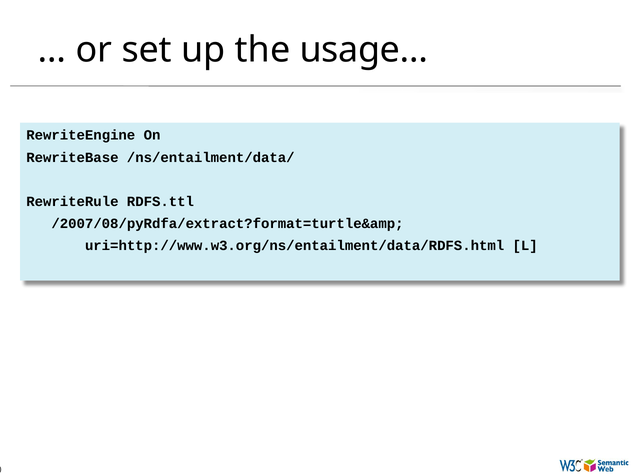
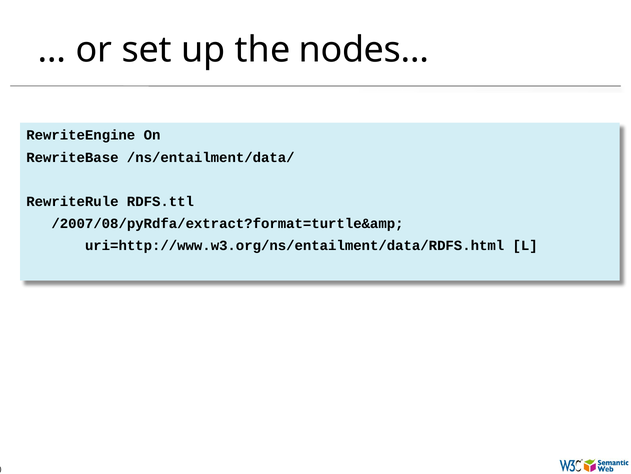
usage…: usage… -> nodes… (364, 50)
